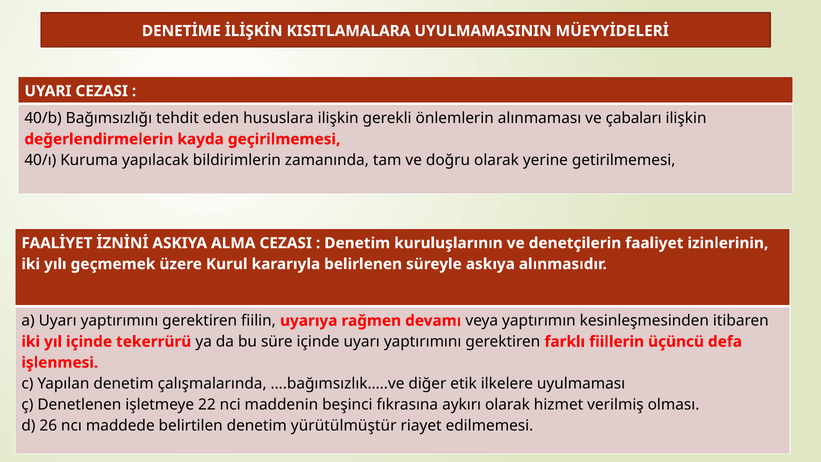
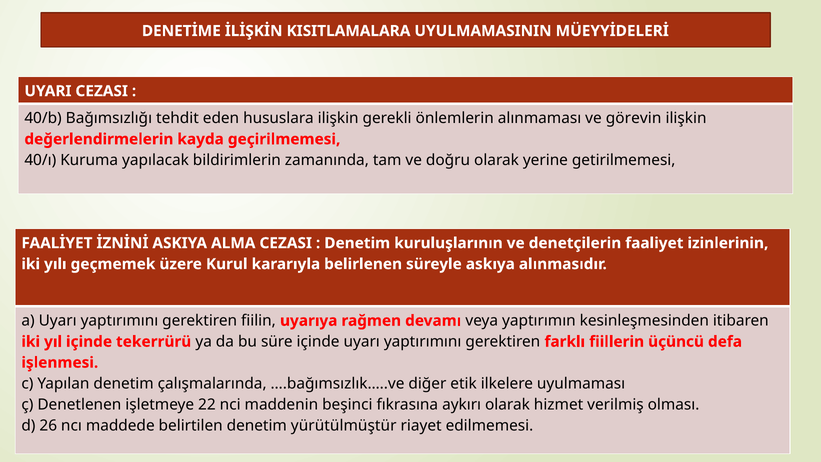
çabaları: çabaları -> görevin (634, 118)
